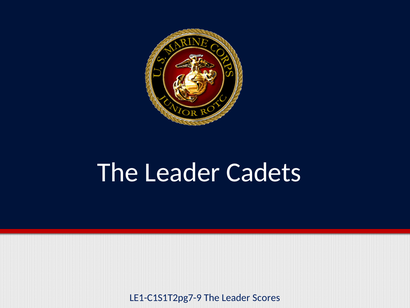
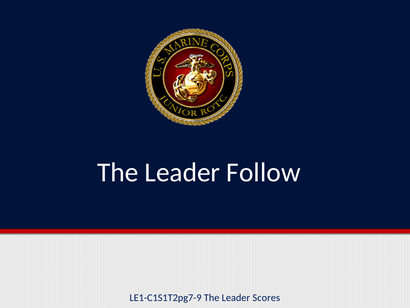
Cadets: Cadets -> Follow (263, 172)
